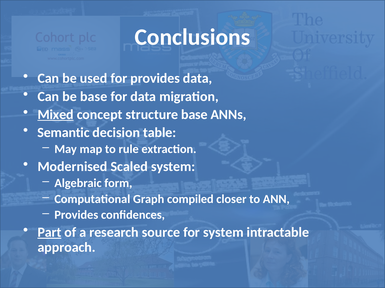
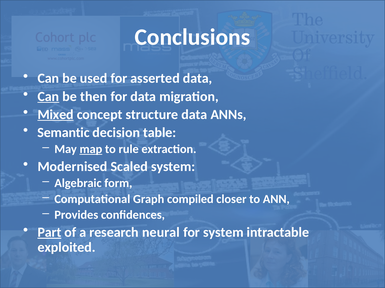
for provides: provides -> asserted (155, 79)
Can underline: none -> present (48, 97)
be base: base -> then (94, 97)
structure base: base -> data (194, 115)
map underline: none -> present (91, 149)
source: source -> neural (161, 233)
approach: approach -> exploited (67, 248)
